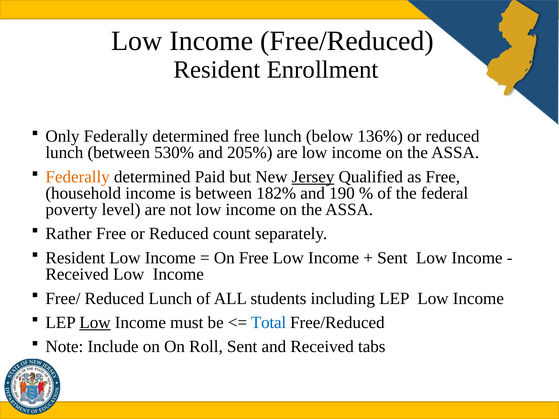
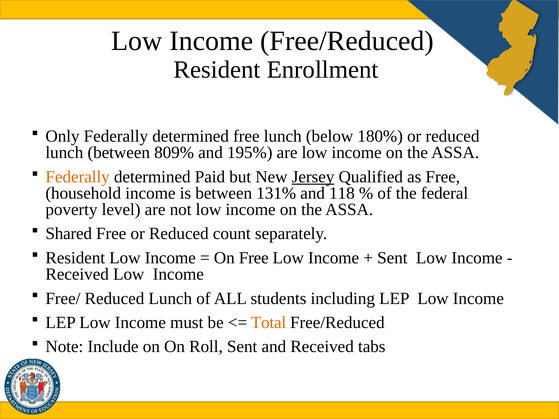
136%: 136% -> 180% (380, 136)
530%: 530% -> 809% (174, 153)
205%: 205% -> 195% (250, 153)
182%: 182% -> 131% (276, 193)
190: 190 -> 118 (342, 193)
Rather: Rather -> Shared (69, 234)
Low underline: present -> none (95, 323)
Total colour: blue -> orange (269, 323)
